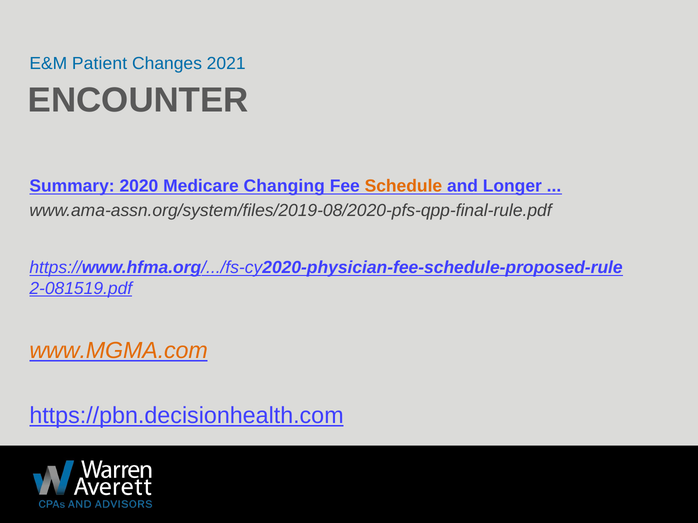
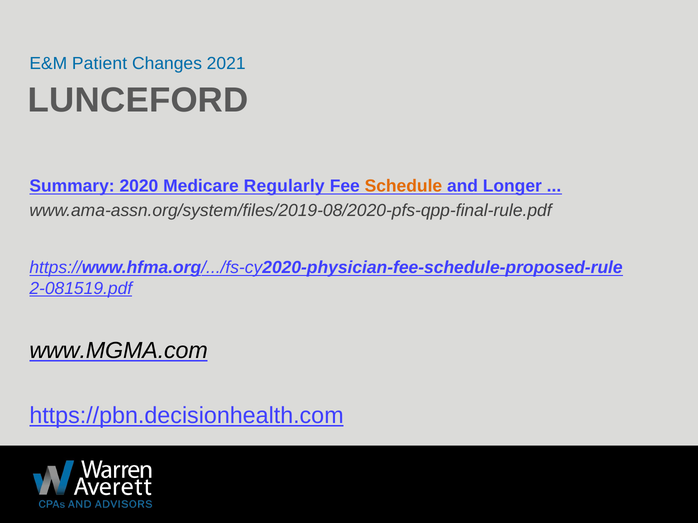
ENCOUNTER: ENCOUNTER -> LUNCEFORD (138, 100)
Changing: Changing -> Regularly (284, 186)
www.MGMA.com colour: orange -> black (119, 351)
